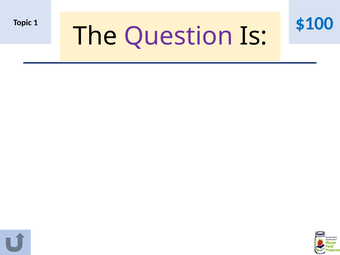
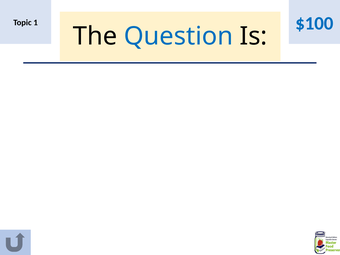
Question colour: purple -> blue (178, 36)
